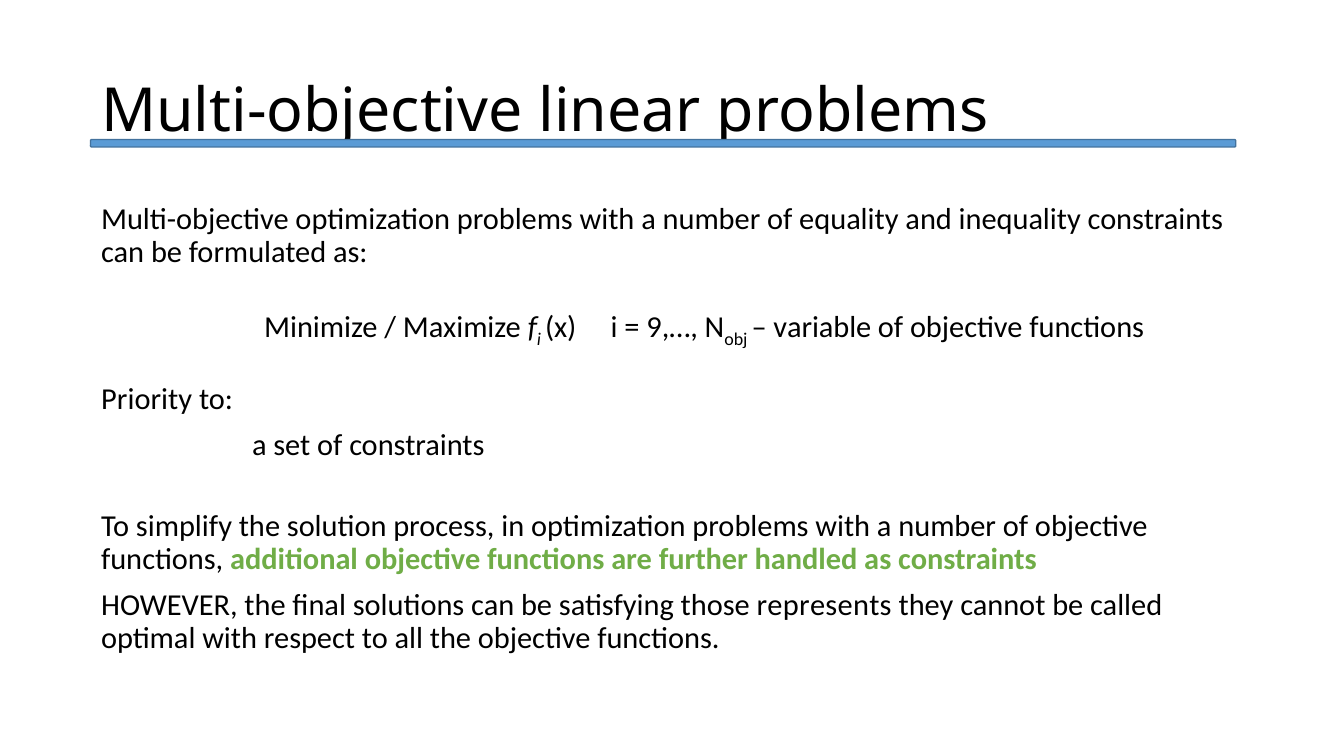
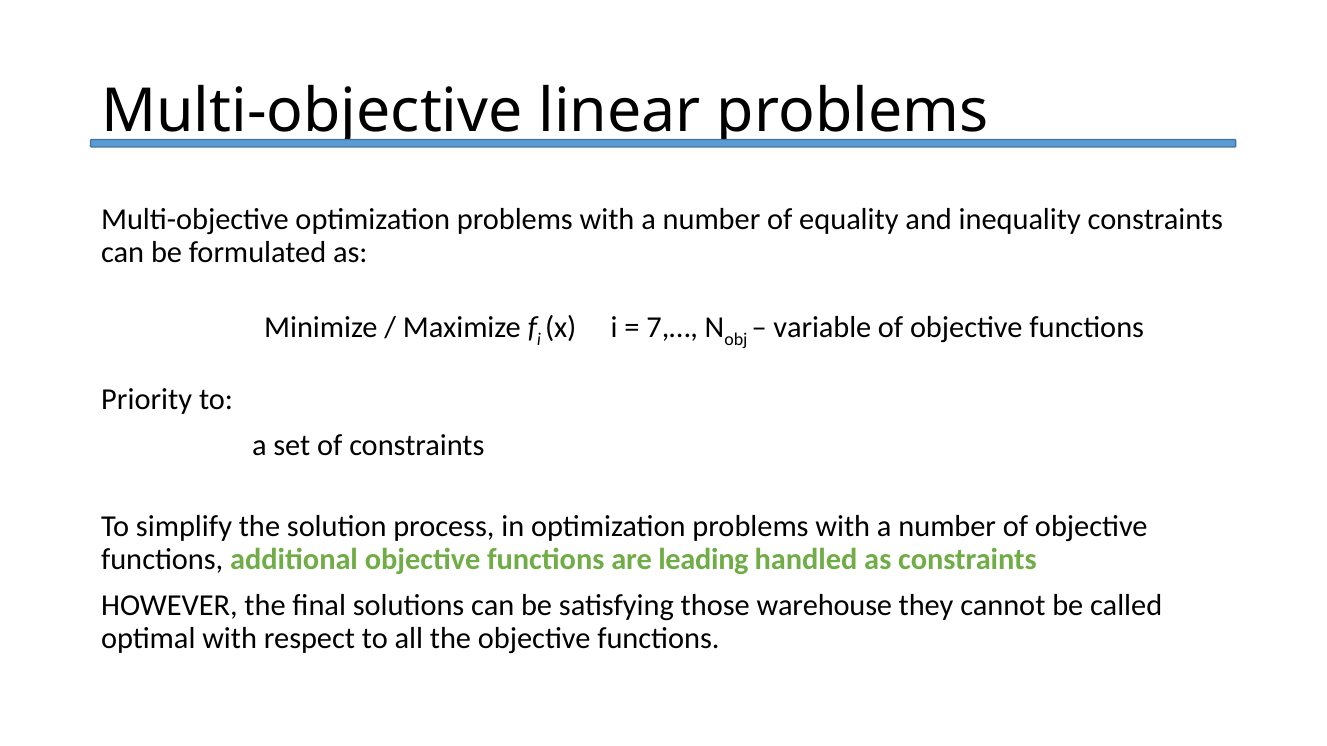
9,…: 9,… -> 7,… (672, 327)
further: further -> leading (703, 560)
represents: represents -> warehouse (824, 606)
